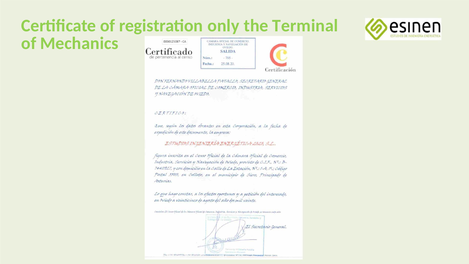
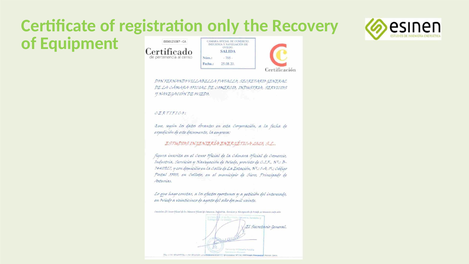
Terminal: Terminal -> Recovery (305, 26)
Mechanics: Mechanics -> Equipment (79, 43)
